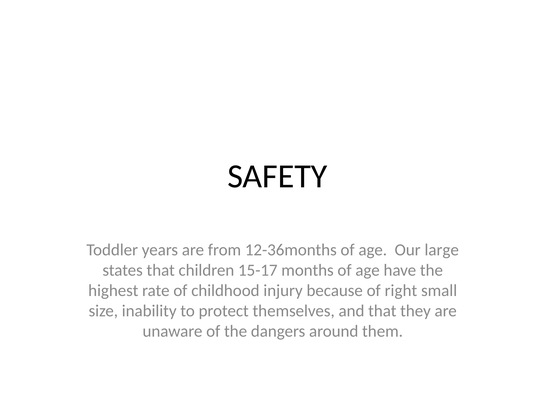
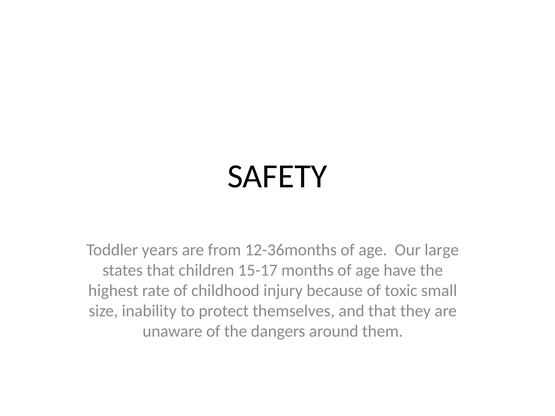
right: right -> toxic (401, 291)
